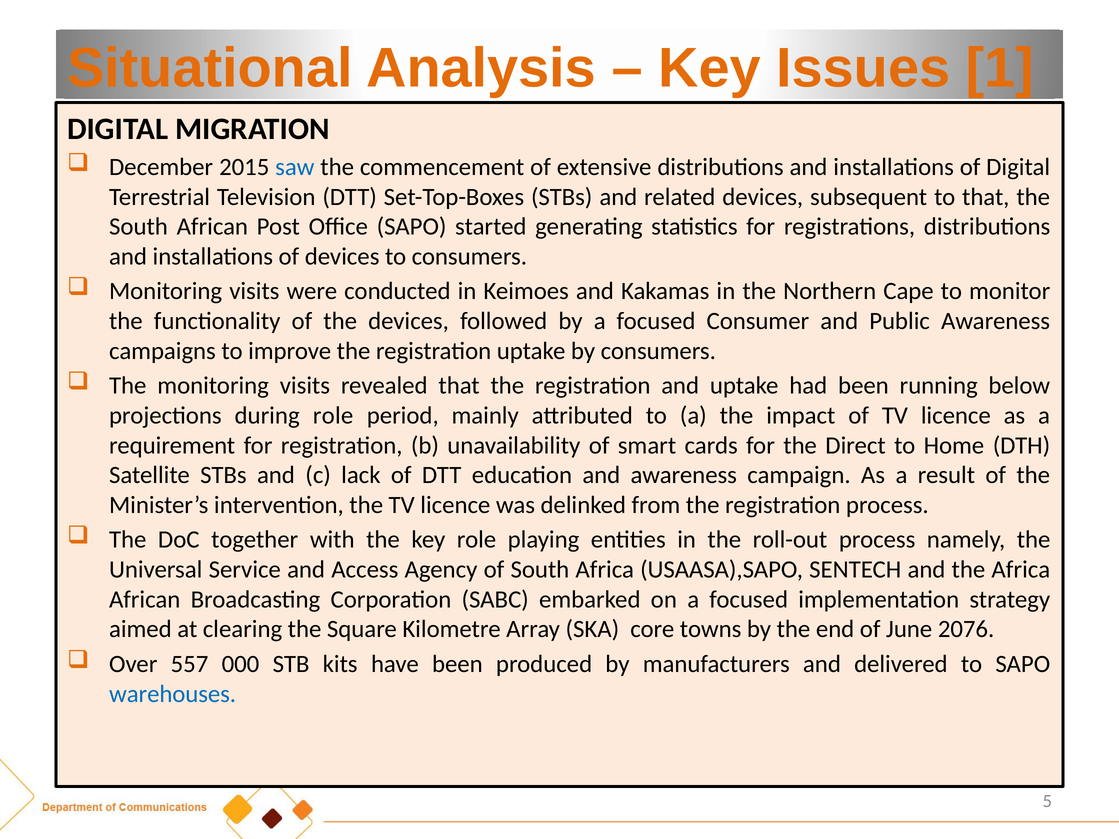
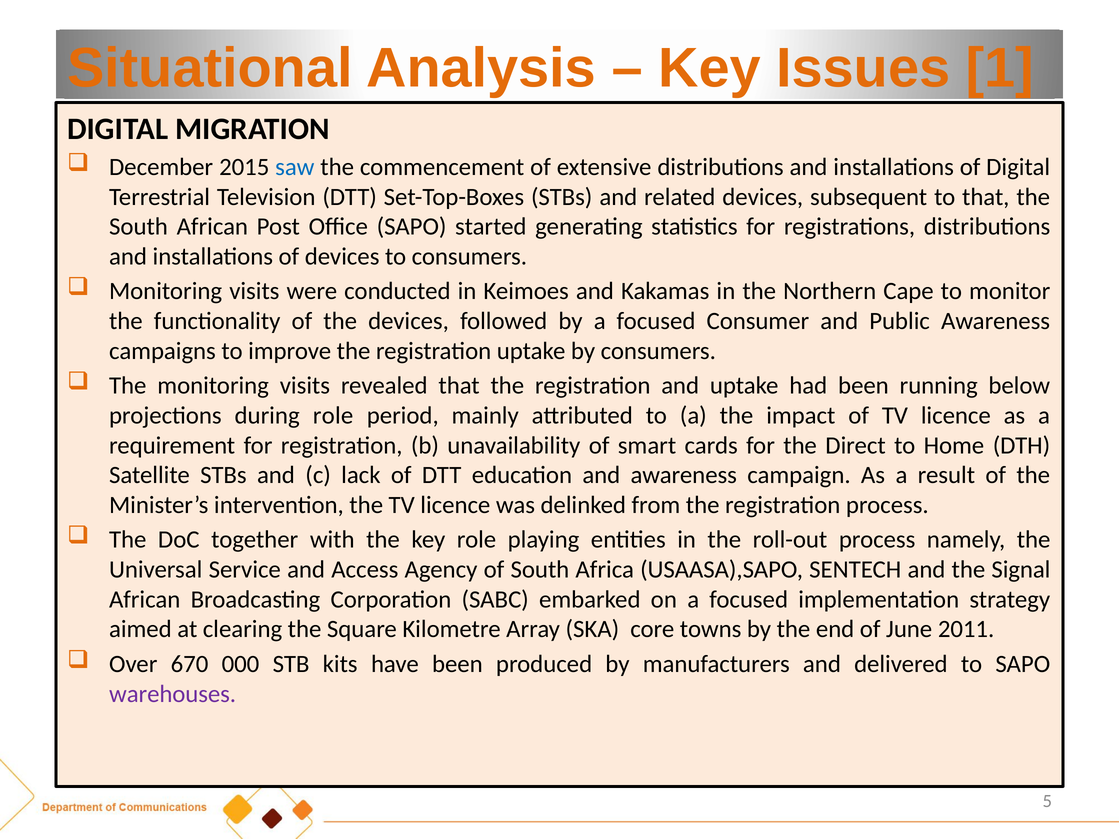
the Africa: Africa -> Signal (1021, 570)
2076: 2076 -> 2011 (966, 629)
557: 557 -> 670 (190, 664)
warehouses colour: blue -> purple (173, 694)
